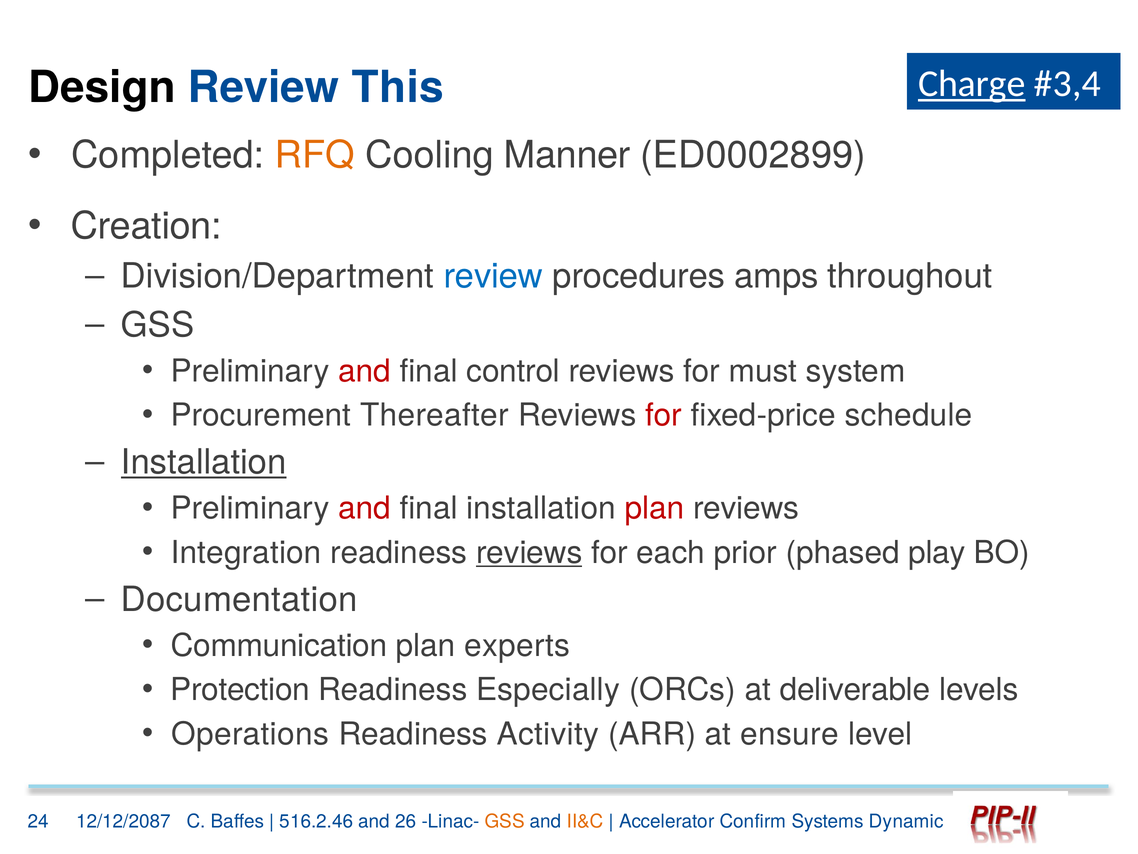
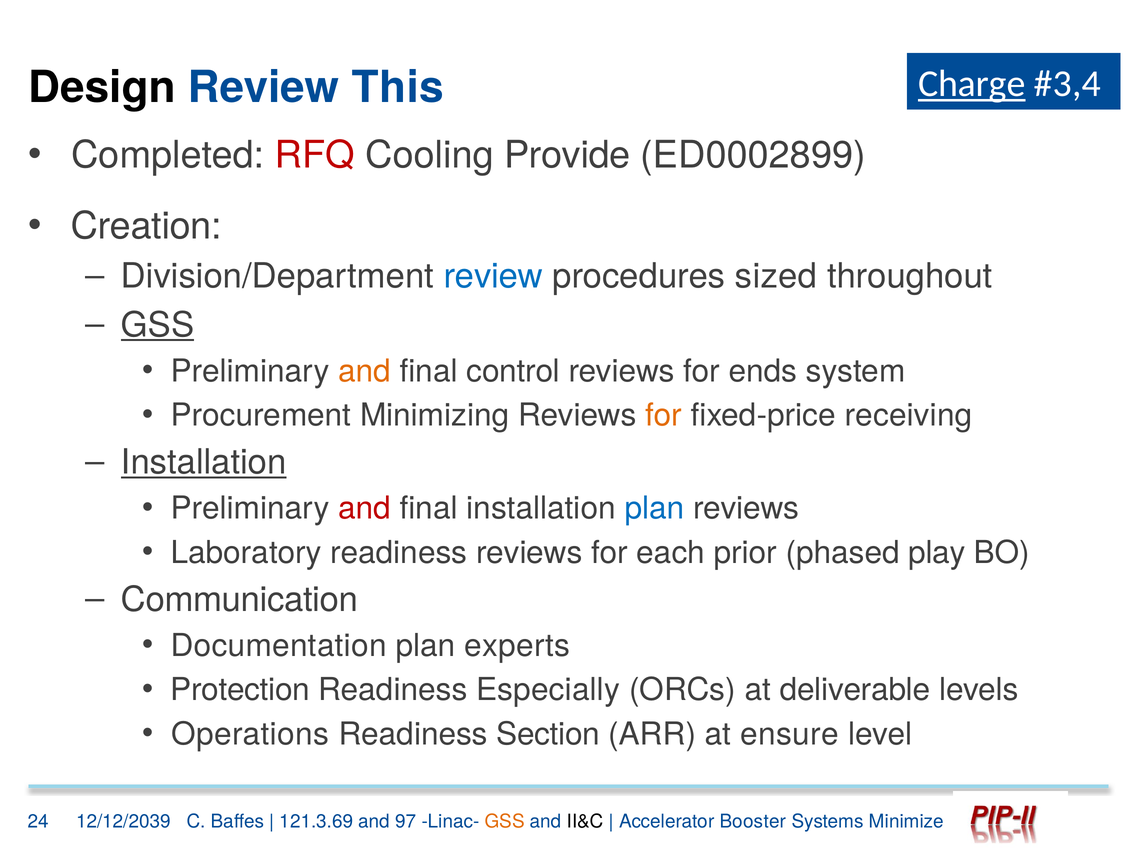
RFQ colour: orange -> red (315, 155)
Manner: Manner -> Provide (567, 155)
amps: amps -> sized (776, 276)
GSS underline: none -> present (158, 325)
and colour: red -> orange (364, 371)
must: must -> ends (763, 371)
Thereafter: Thereafter -> Minimizing (435, 415)
for colour: red -> orange (664, 415)
schedule: schedule -> receiving (909, 415)
plan colour: red -> blue (654, 508)
Integration: Integration -> Laboratory (246, 552)
reviews underline: present -> none (529, 552)
Documentation: Documentation -> Communication (240, 599)
Communication: Communication -> Documentation (279, 645)
Activity: Activity -> Section (548, 734)
12/12/2087: 12/12/2087 -> 12/12/2039 (123, 821)
516.2.46: 516.2.46 -> 121.3.69 (316, 821)
26: 26 -> 97 (406, 821)
II&C colour: orange -> black (585, 821)
Confirm: Confirm -> Booster (753, 821)
Dynamic: Dynamic -> Minimize (906, 821)
